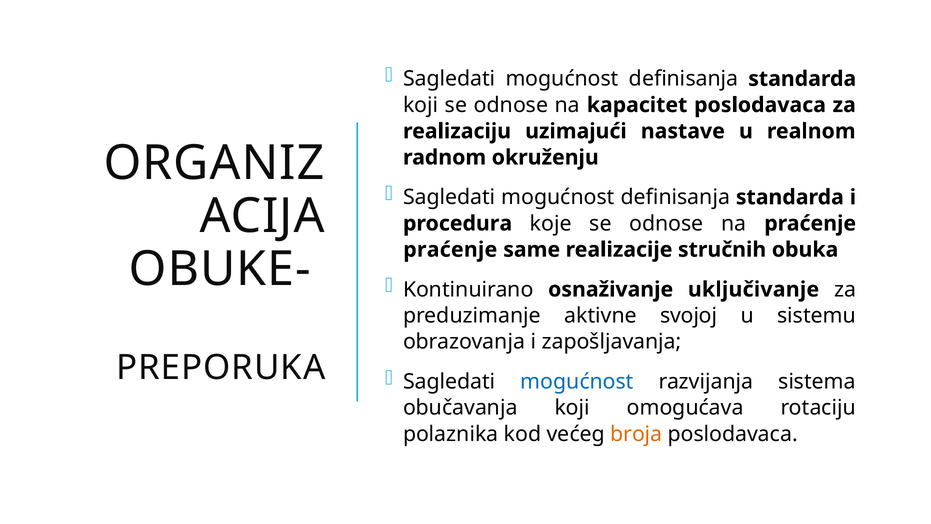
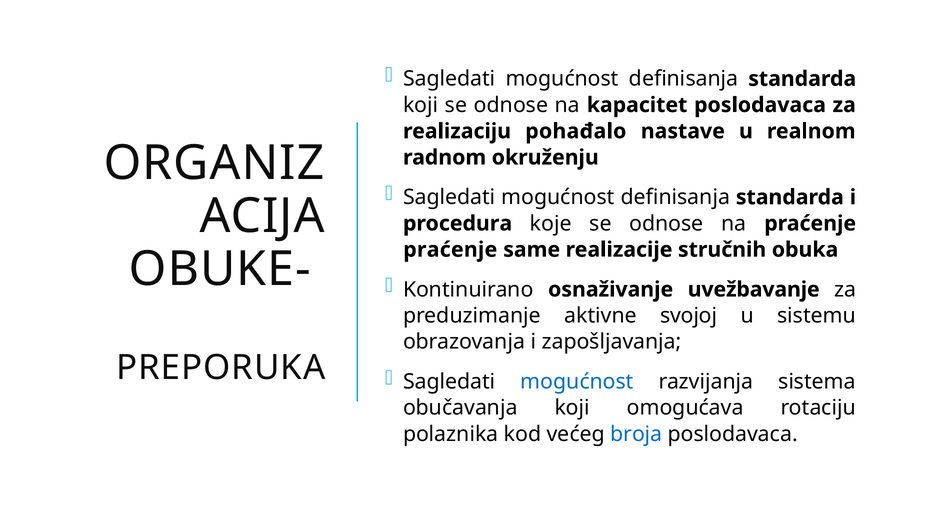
uzimajući: uzimajući -> pohađalo (576, 131)
uključivanje: uključivanje -> uvežbavanje (754, 289)
broja colour: orange -> blue (636, 434)
